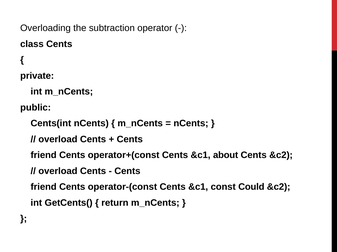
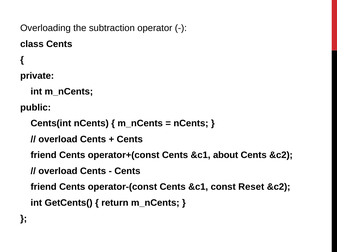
Could: Could -> Reset (251, 187)
